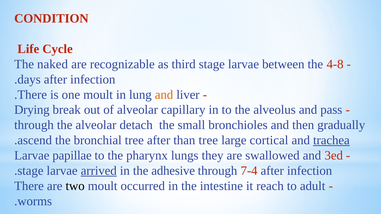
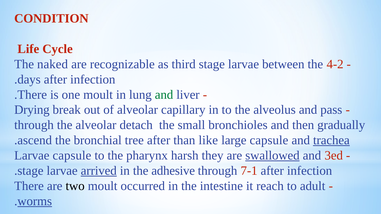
4-8: 4-8 -> 4-2 (335, 64)
and colour: orange -> green (164, 95)
than tree: tree -> like (208, 140)
large cortical: cortical -> capsule (269, 140)
Larvae papillae: papillae -> capsule (72, 156)
lungs: lungs -> harsh (185, 156)
swallowed underline: none -> present (272, 156)
7-4: 7-4 -> 7-1 (249, 171)
worms underline: none -> present (35, 201)
